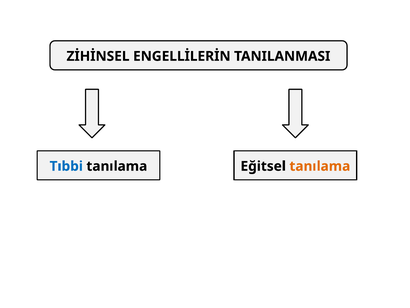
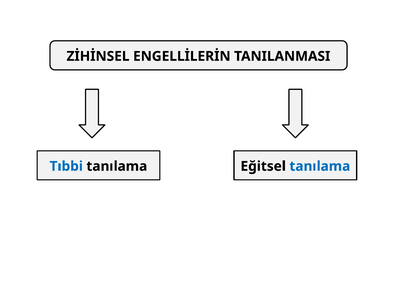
tanılama colour: orange -> blue (320, 166)
